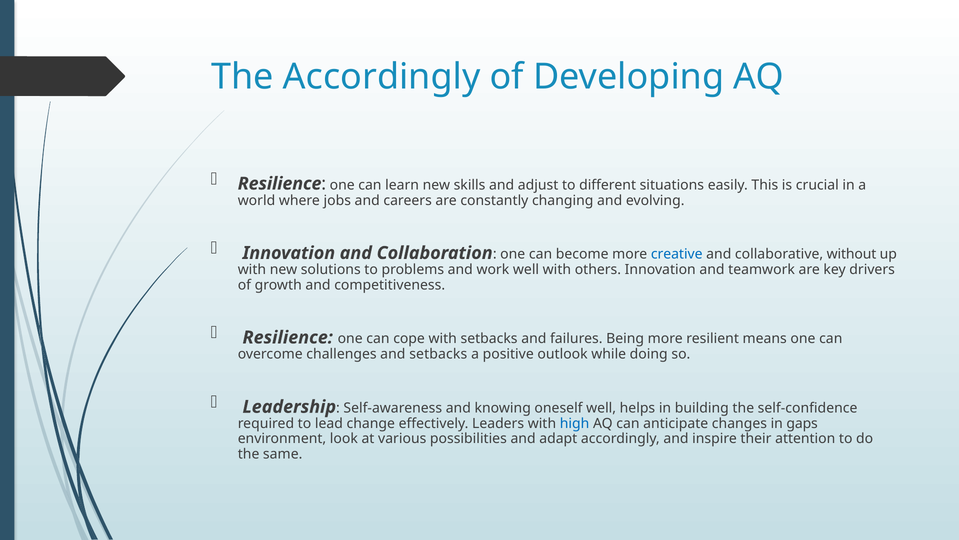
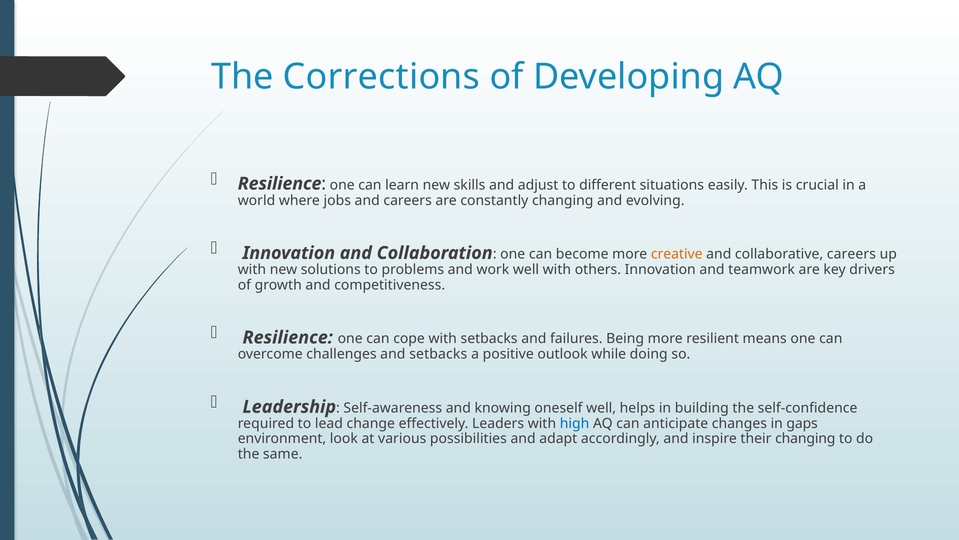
The Accordingly: Accordingly -> Corrections (382, 77)
creative colour: blue -> orange (677, 254)
collaborative without: without -> careers (851, 254)
their attention: attention -> changing (805, 438)
